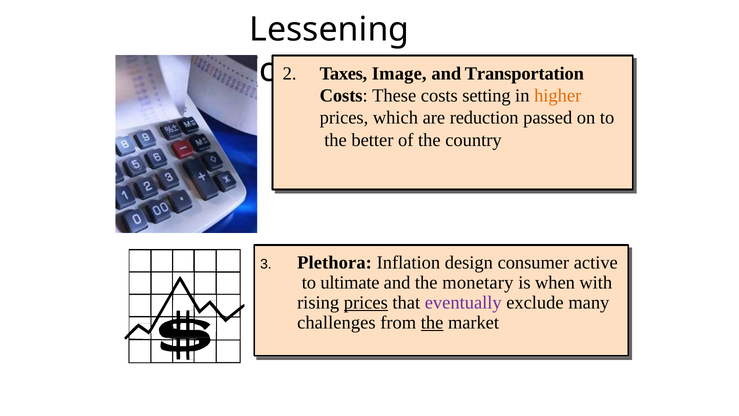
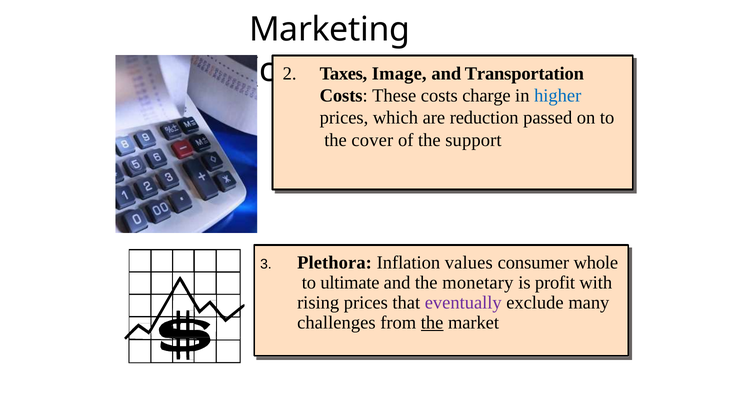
Lessening: Lessening -> Marketing (329, 29)
setting: setting -> charge (487, 96)
higher colour: orange -> blue (558, 96)
better: better -> cover (372, 140)
country: country -> support (473, 140)
design: design -> values (469, 263)
active: active -> whole (596, 263)
when: when -> profit (555, 283)
prices underline: present -> none (366, 302)
